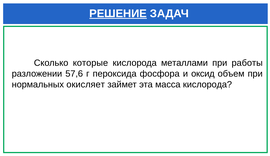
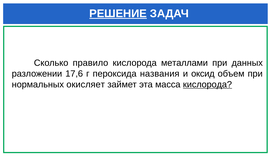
которые: которые -> правило (90, 63)
работы: работы -> данных (247, 63)
57,6: 57,6 -> 17,6 (74, 74)
фосфора: фосфора -> названия (160, 74)
кислорода underline: none -> present (207, 84)
